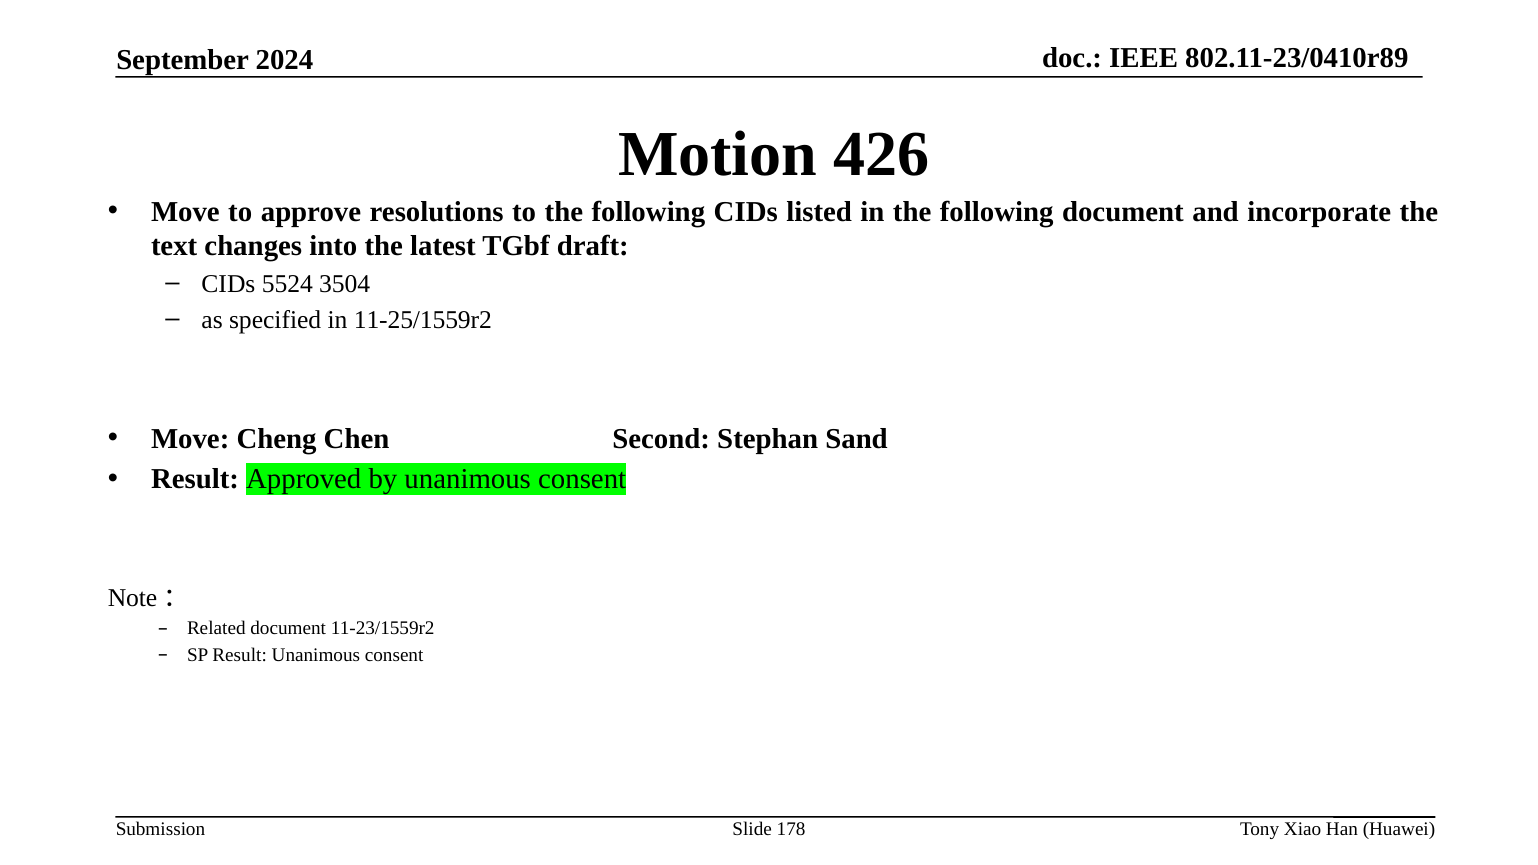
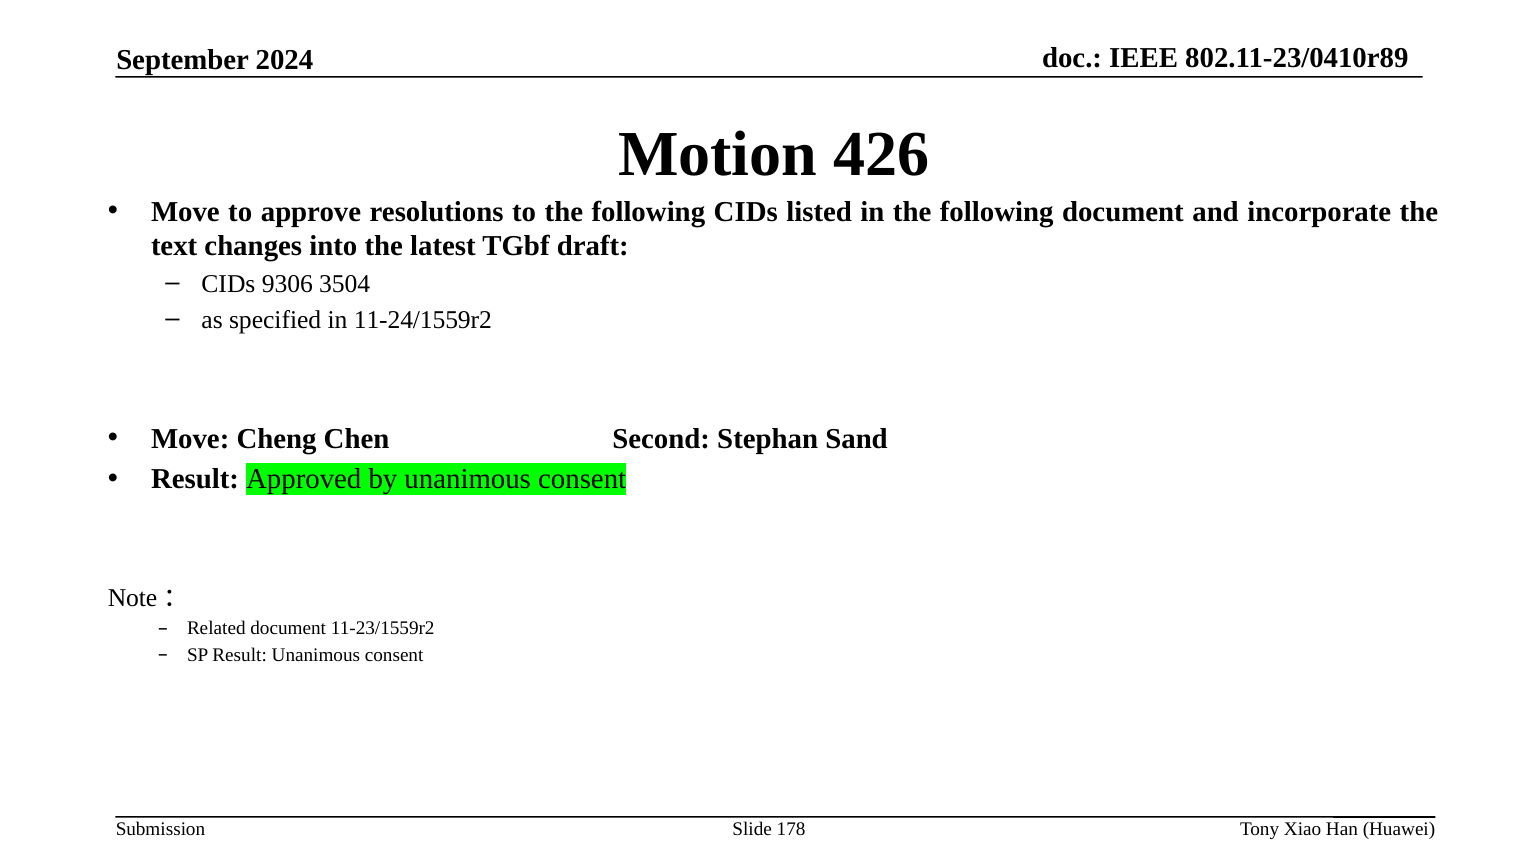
5524: 5524 -> 9306 (287, 284)
11-25/1559r2: 11-25/1559r2 -> 11-24/1559r2 (423, 320)
